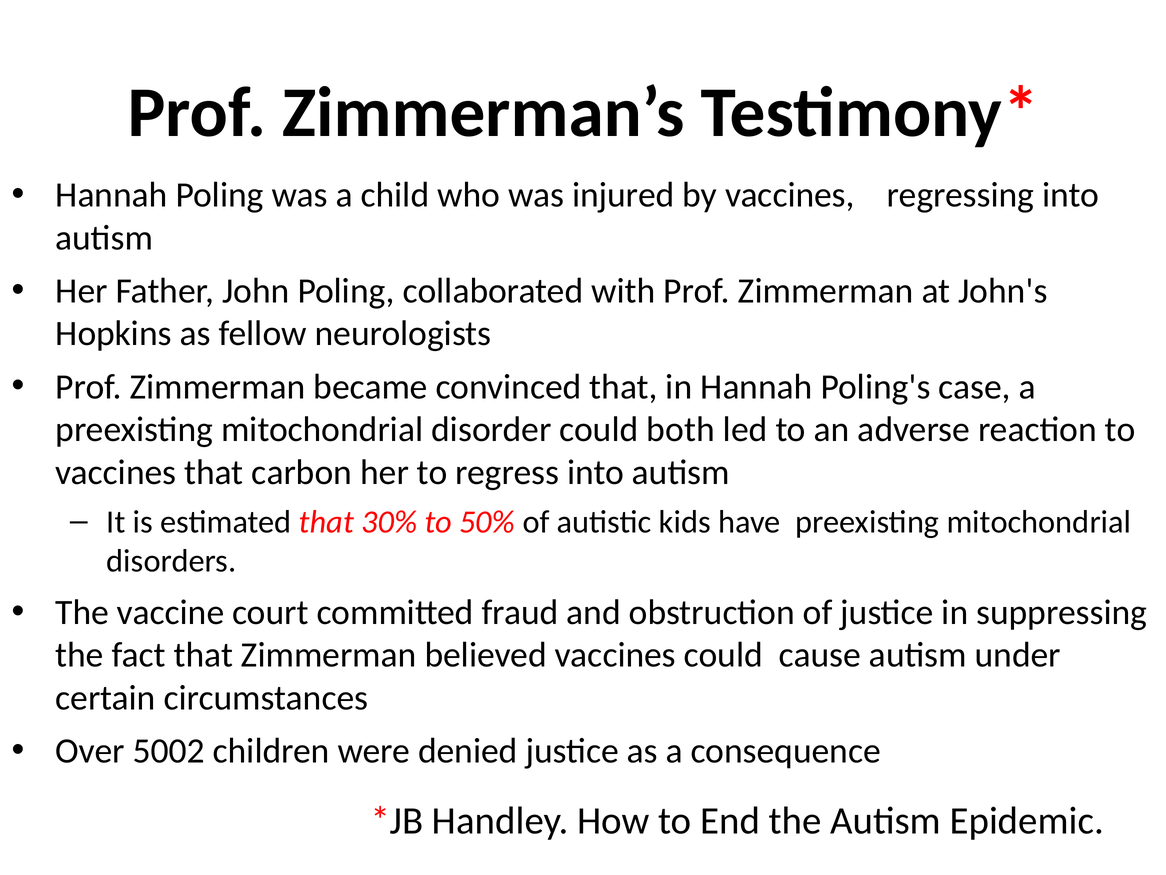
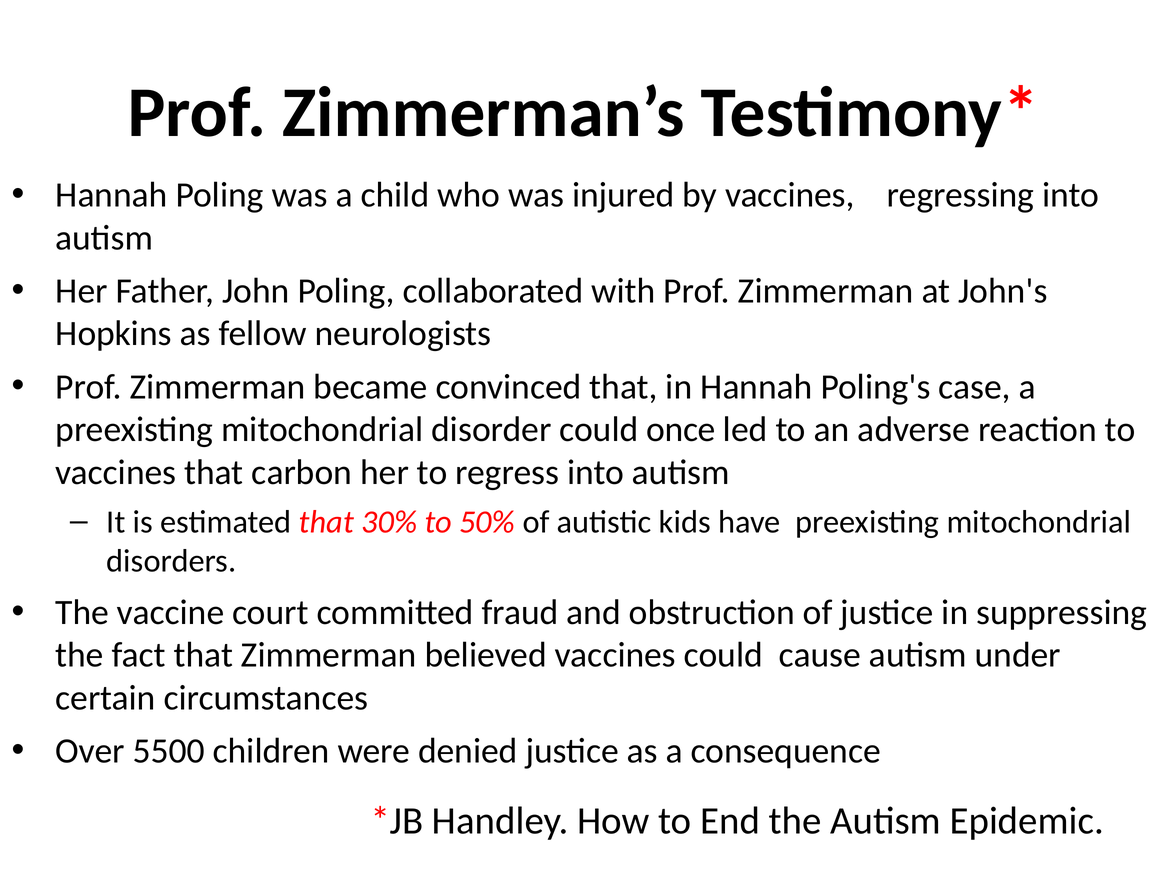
both: both -> once (681, 429)
5002: 5002 -> 5500 (169, 751)
